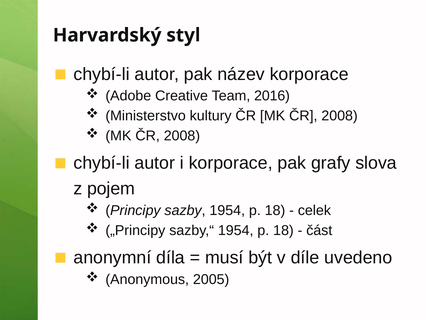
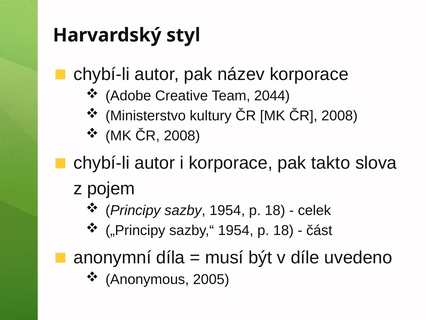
2016: 2016 -> 2044 (272, 96)
grafy: grafy -> takto (331, 163)
